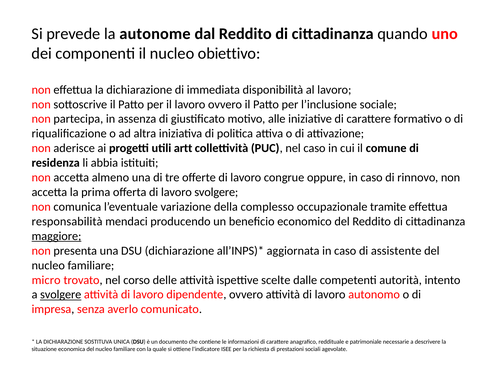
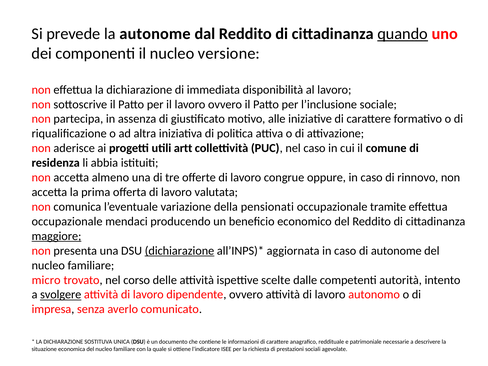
quando underline: none -> present (403, 34)
obiettivo: obiettivo -> versione (229, 53)
lavoro svolgere: svolgere -> valutata (216, 192)
complesso: complesso -> pensionati (267, 207)
responsabilità: responsabilità -> occupazionale (67, 221)
dichiarazione underline: none -> present (179, 251)
di assistente: assistente -> autonome (396, 251)
